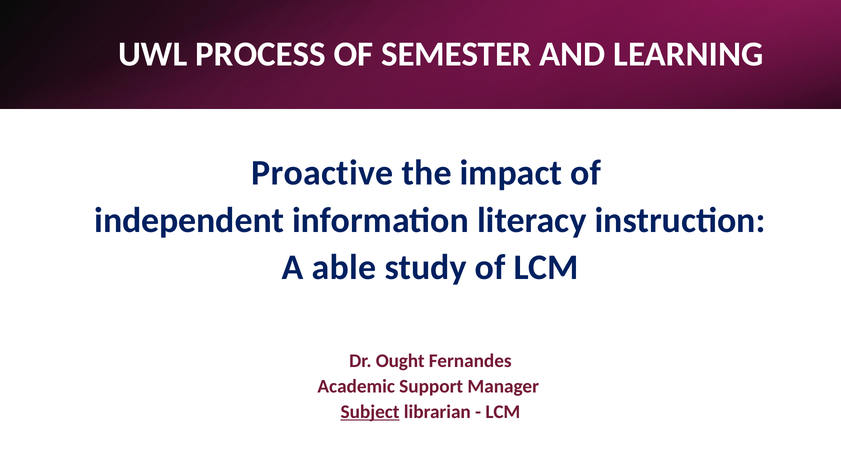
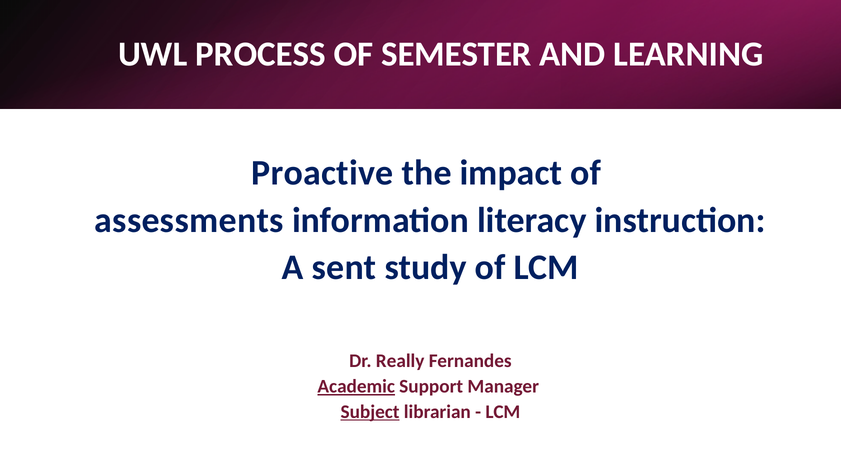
independent: independent -> assessments (189, 220)
able: able -> sent (344, 268)
Ought: Ought -> Really (400, 361)
Academic underline: none -> present (356, 386)
